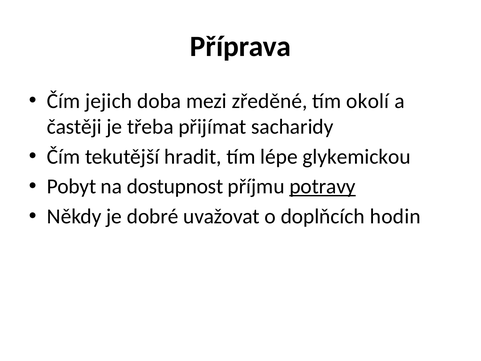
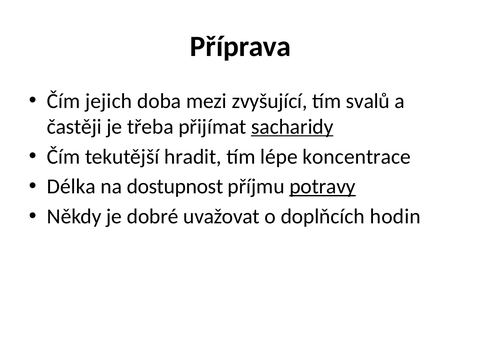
zředěné: zředěné -> zvyšující (270, 101)
okolí: okolí -> svalů (368, 101)
sacharidy underline: none -> present (292, 127)
glykemickou: glykemickou -> koncentrace (357, 157)
Pobyt: Pobyt -> Délka (71, 186)
